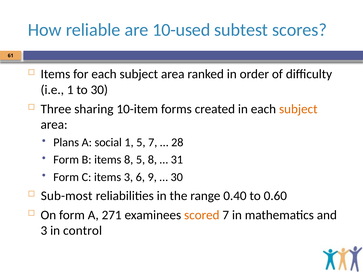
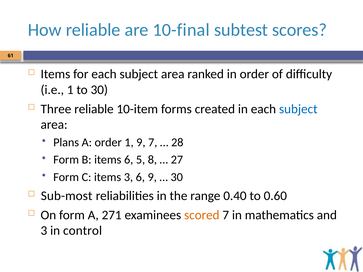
10-used: 10-used -> 10-final (181, 30)
Three sharing: sharing -> reliable (94, 109)
subject colour: orange -> blue (298, 109)
A social: social -> order (108, 143)
1 5: 5 -> 9 (141, 143)
items 8: 8 -> 6 (129, 160)
31: 31 -> 27 (177, 160)
